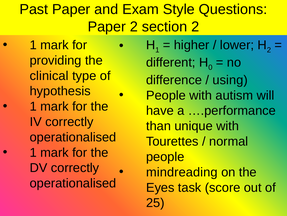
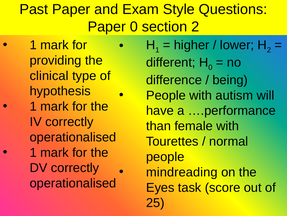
Paper 2: 2 -> 0 (134, 27)
using: using -> being (230, 80)
unique: unique -> female (194, 126)
